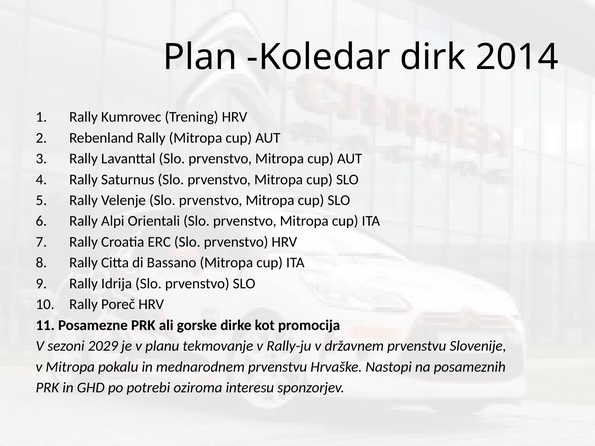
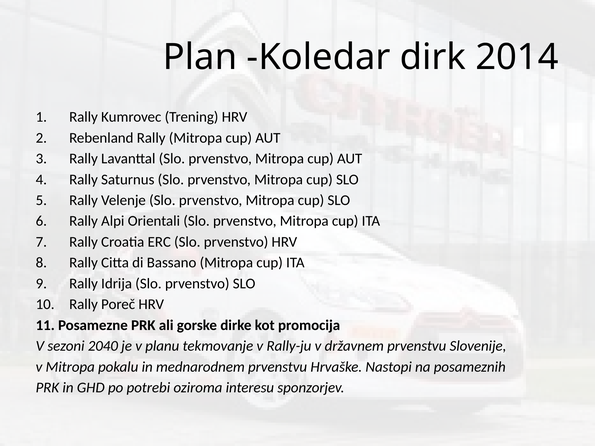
2029: 2029 -> 2040 (103, 346)
